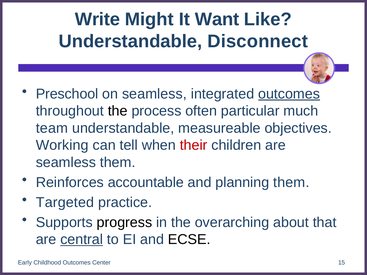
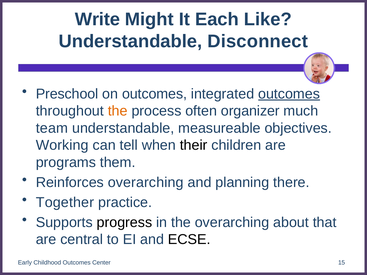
Want: Want -> Each (217, 19)
on seamless: seamless -> outcomes (155, 94)
the colour: black -> orange (118, 111)
particular: particular -> organizer (250, 111)
their colour: red -> black (194, 145)
seamless: seamless -> programs (66, 163)
Reinforces accountable: accountable -> overarching (146, 183)
planning them: them -> there (291, 183)
Targeted: Targeted -> Together (65, 203)
central underline: present -> none (82, 240)
